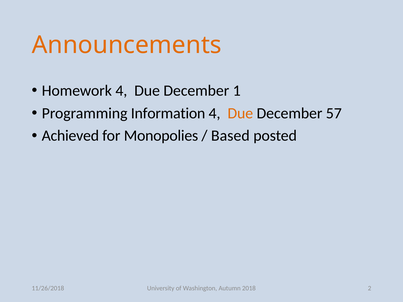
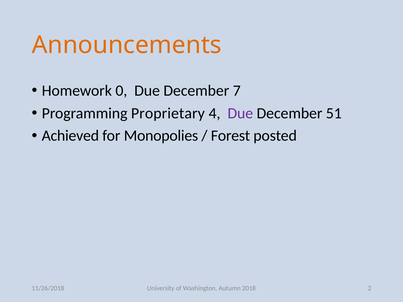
Homework 4: 4 -> 0 (121, 91)
1: 1 -> 7 (237, 91)
Information: Information -> Proprietary (168, 113)
Due colour: orange -> purple (240, 113)
57: 57 -> 51 (334, 113)
Based: Based -> Forest (231, 136)
